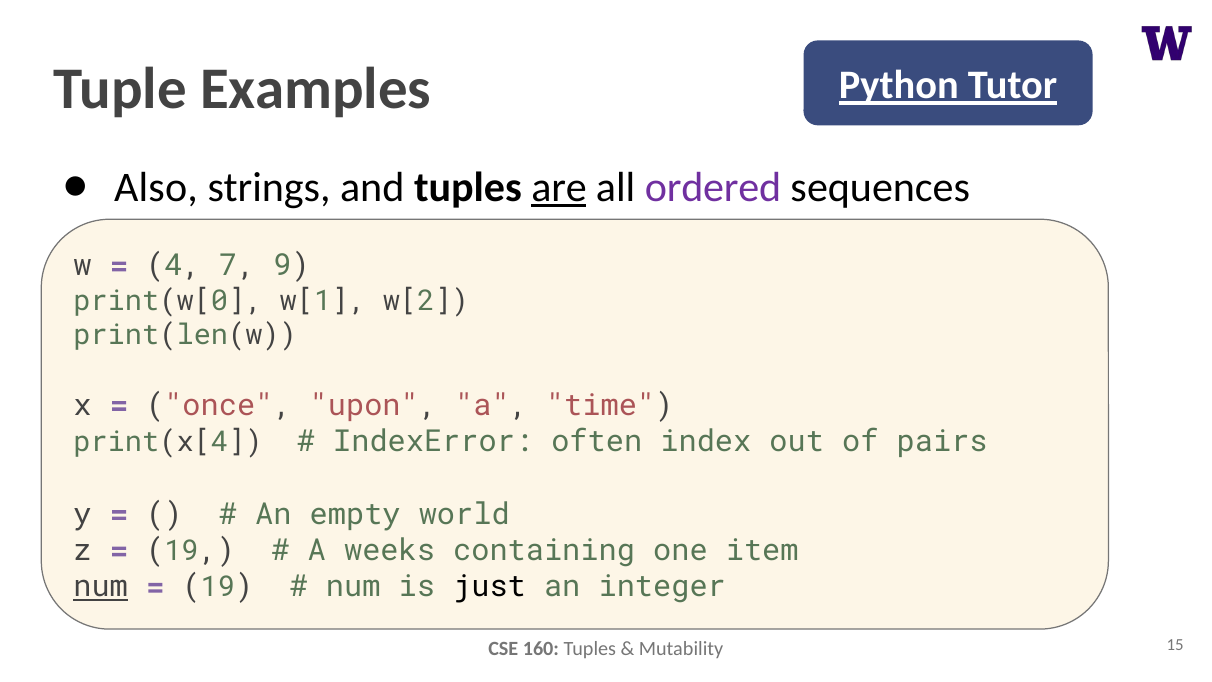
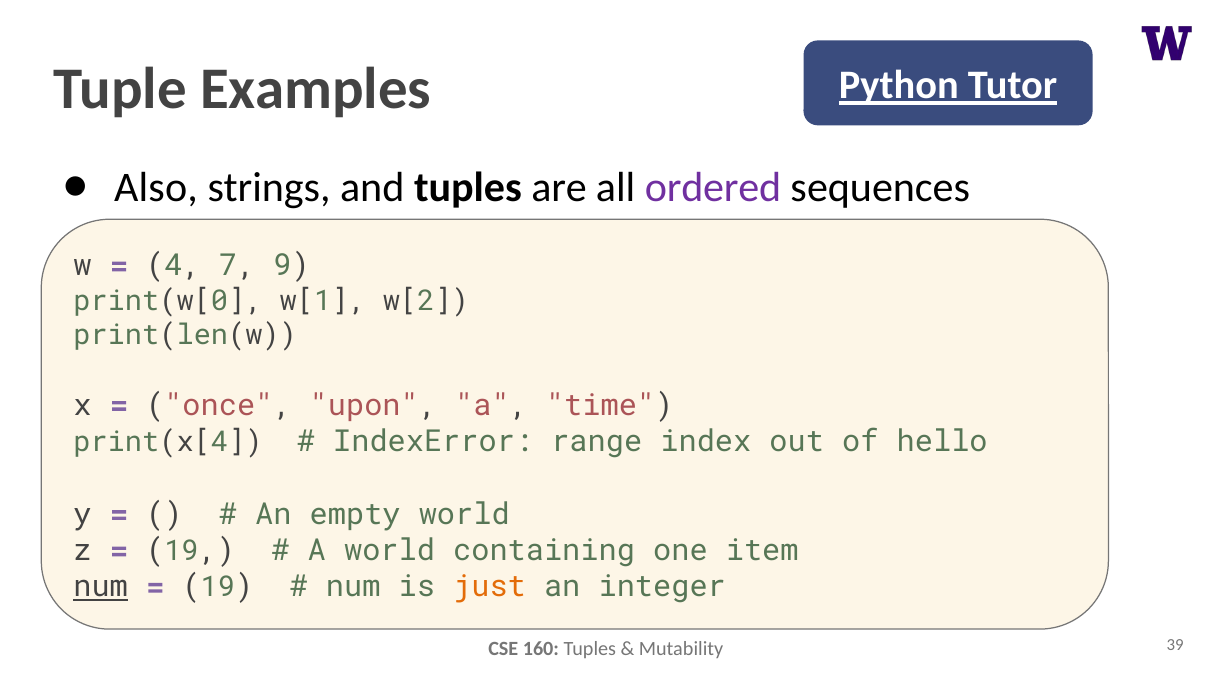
are underline: present -> none (559, 187)
often: often -> range (597, 441)
pairs: pairs -> hello (942, 441)
A weeks: weeks -> world (390, 550)
just colour: black -> orange (490, 587)
15: 15 -> 39 (1175, 645)
